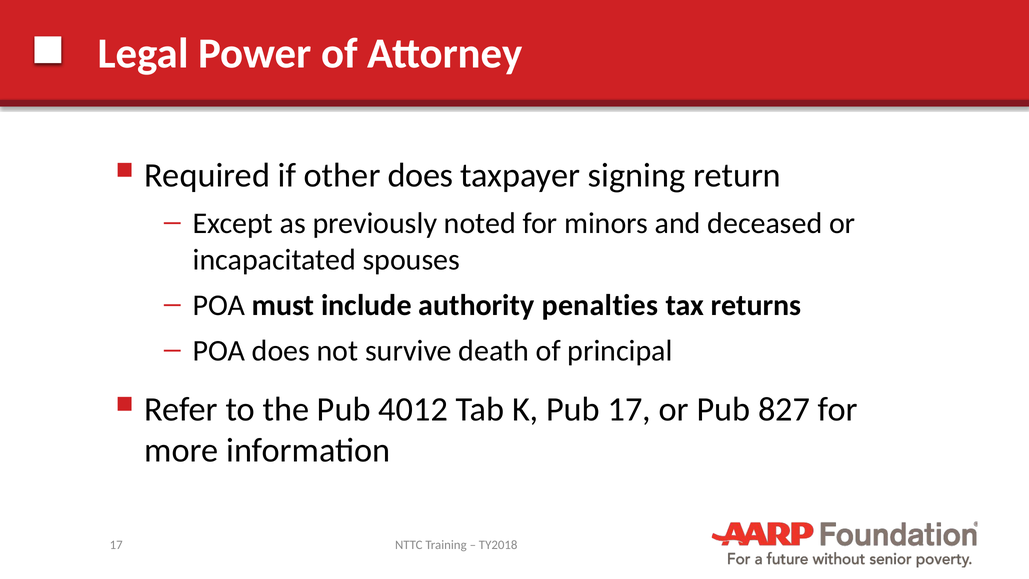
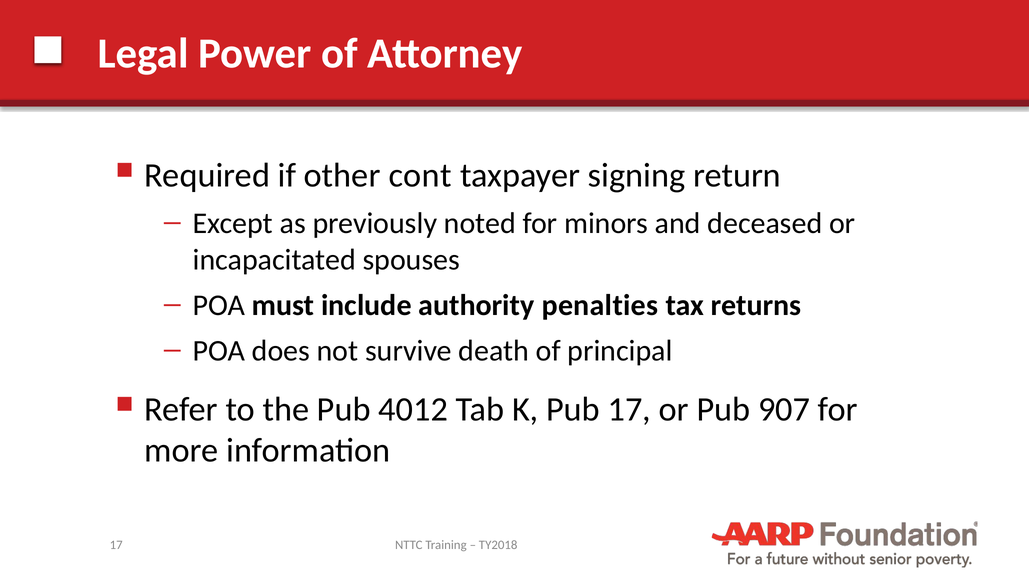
other does: does -> cont (420, 176)
827: 827 -> 907 (784, 409)
